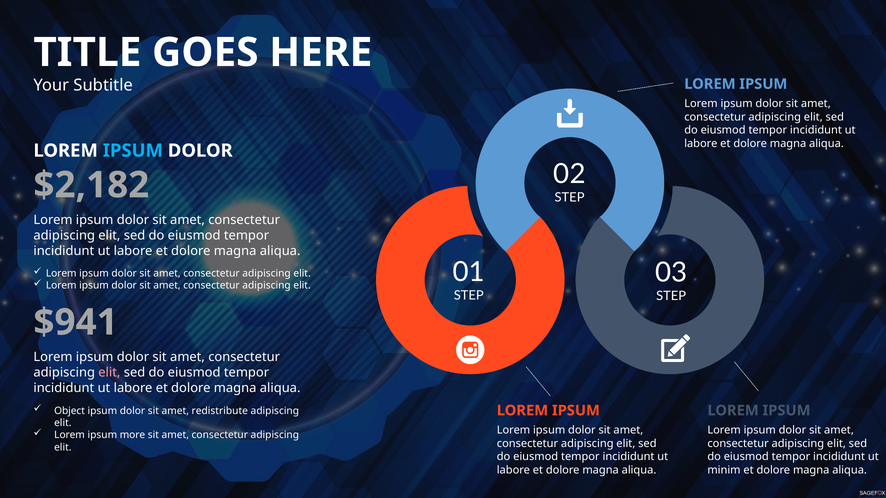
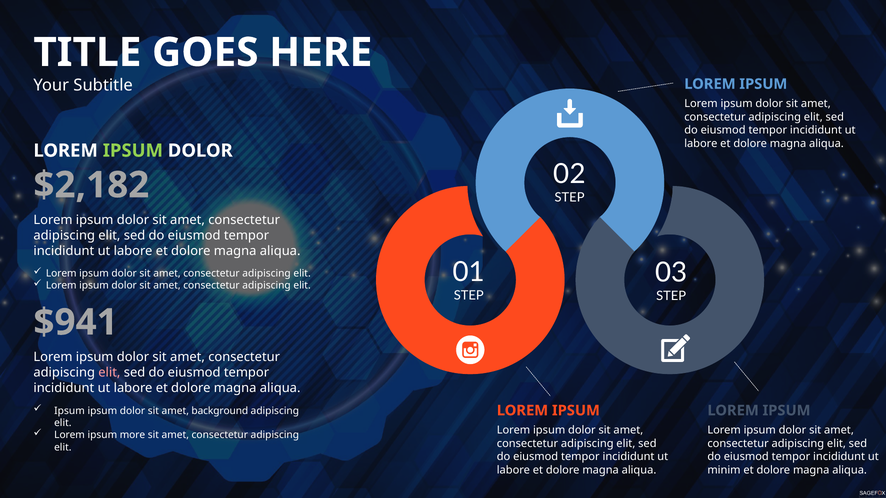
IPSUM colour: light blue -> light green (133, 151)
Object: Object -> Ipsum (69, 411)
redistribute: redistribute -> background (220, 411)
